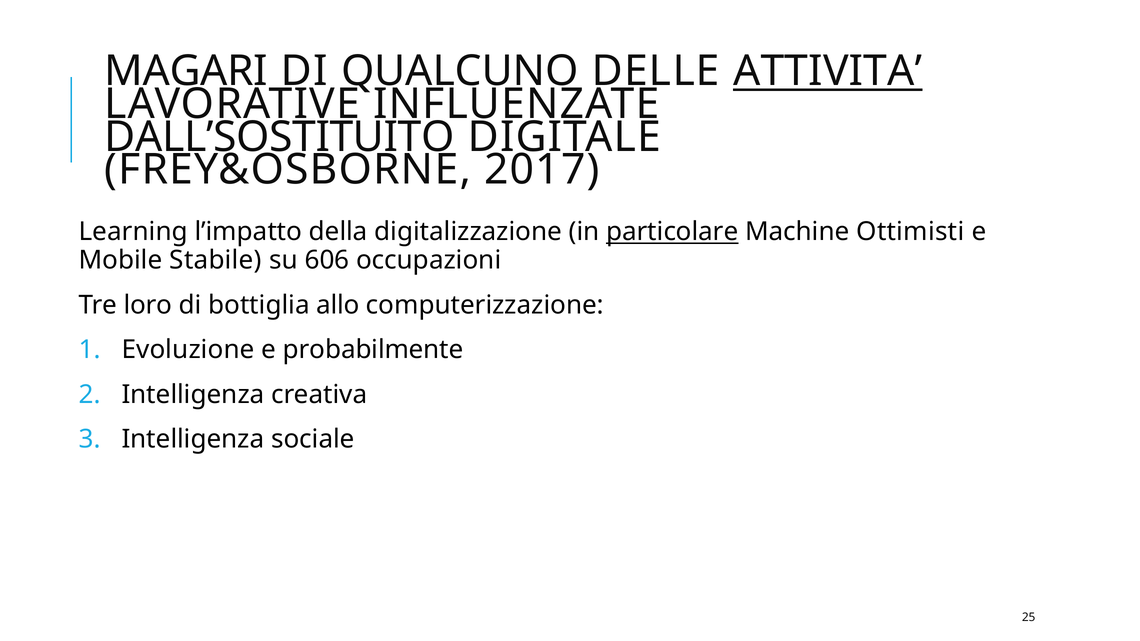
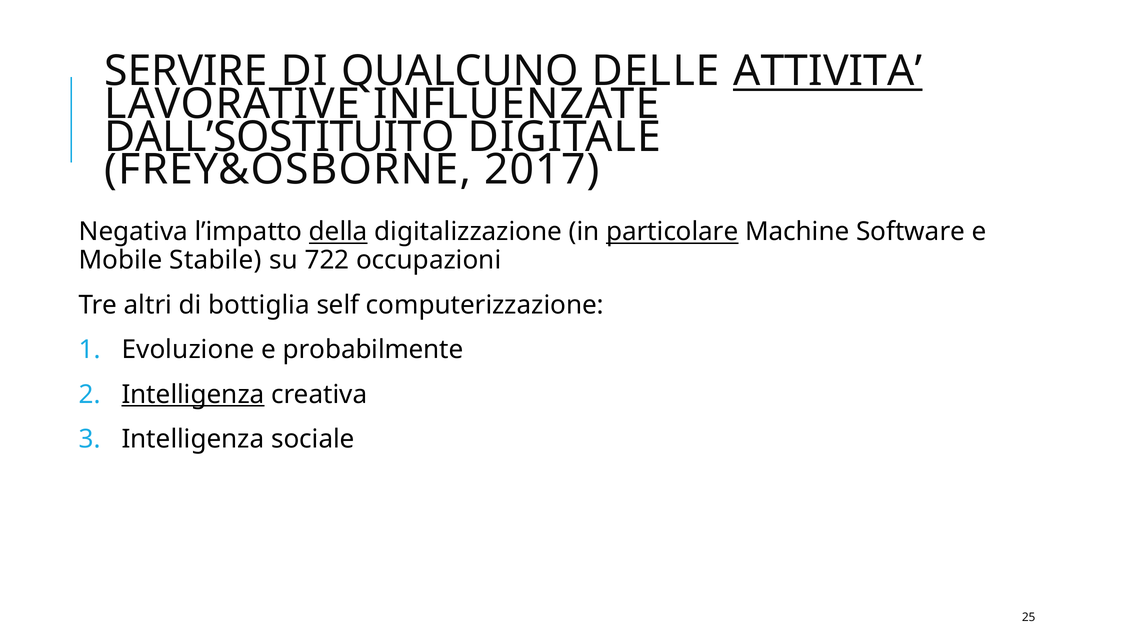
MAGARI: MAGARI -> SERVIRE (186, 71)
Learning: Learning -> Negativa (133, 232)
della underline: none -> present (338, 232)
Ottimisti: Ottimisti -> Software (911, 232)
606: 606 -> 722 (327, 260)
loro: loro -> altri (148, 305)
allo: allo -> self (338, 305)
Intelligenza underline: none -> present (193, 395)
